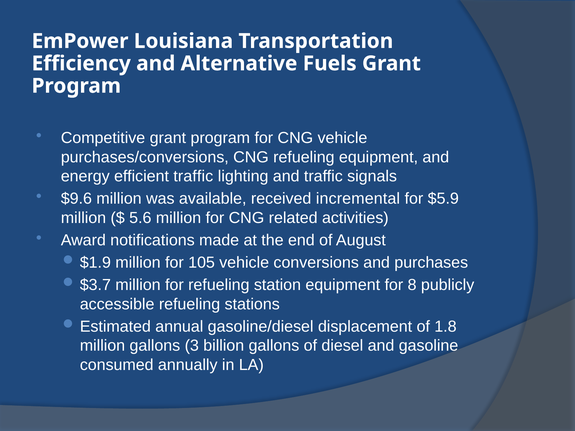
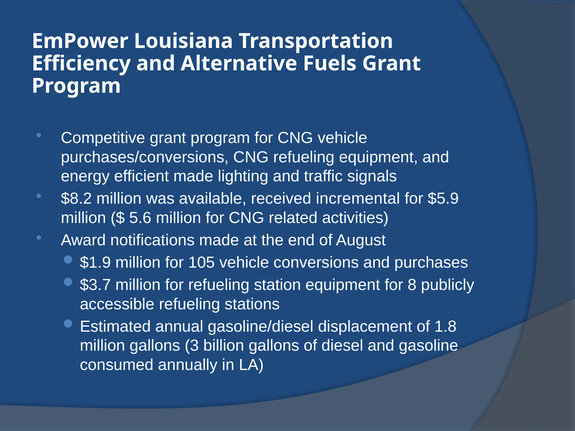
efficient traffic: traffic -> made (193, 176)
$9.6: $9.6 -> $8.2 (76, 199)
